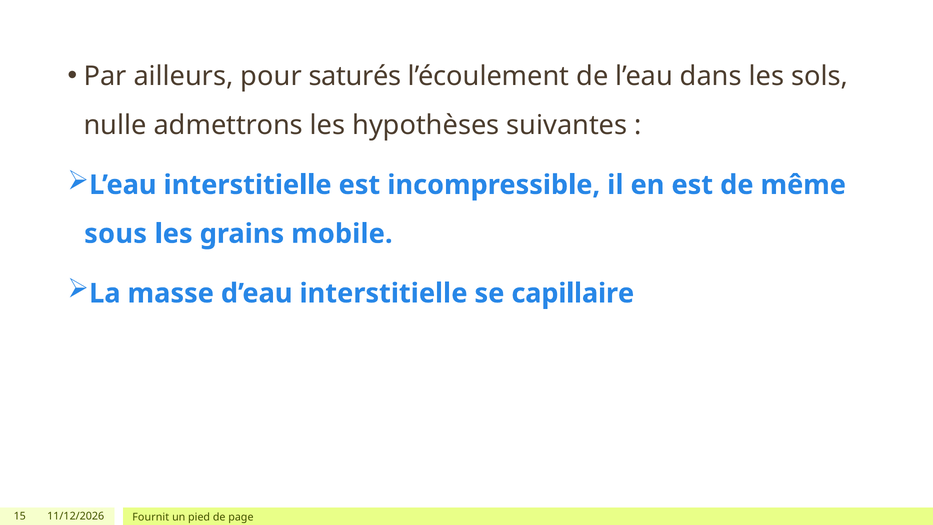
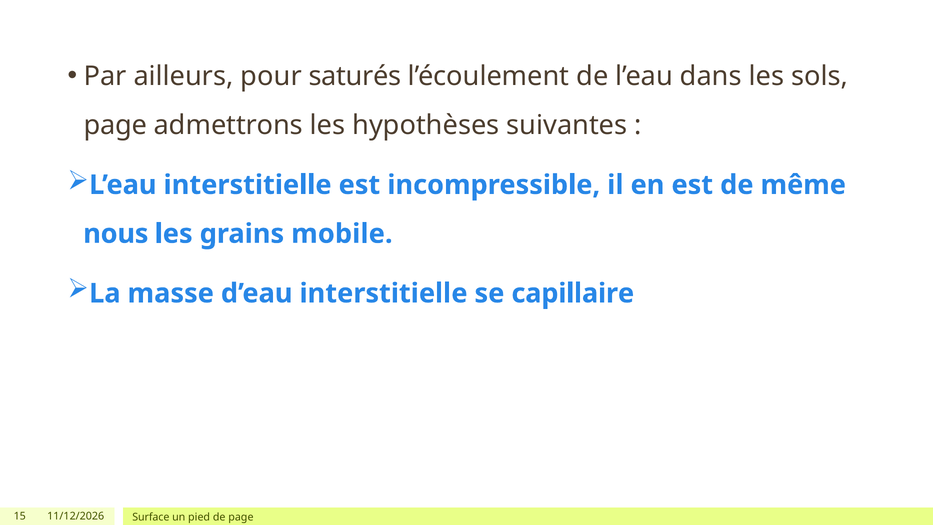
nulle: nulle -> page (115, 125)
sous: sous -> nous (116, 234)
Fournit: Fournit -> Surface (151, 517)
